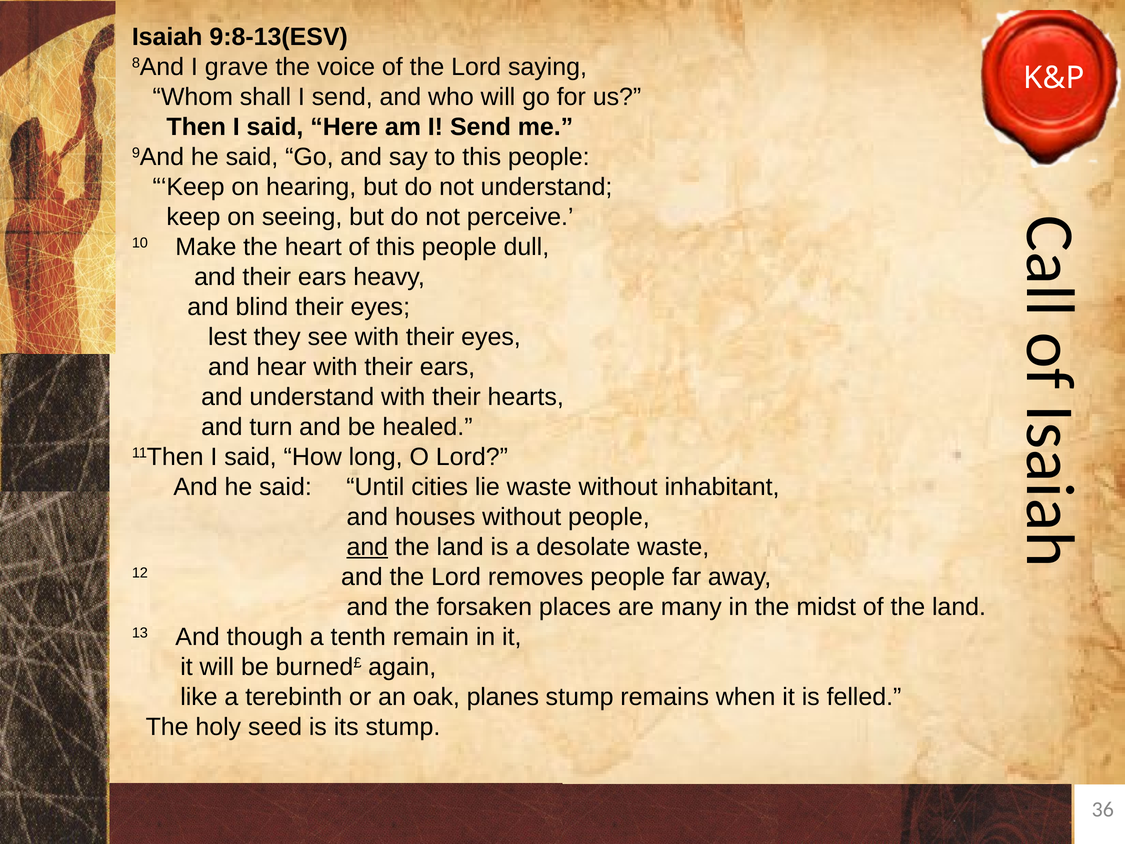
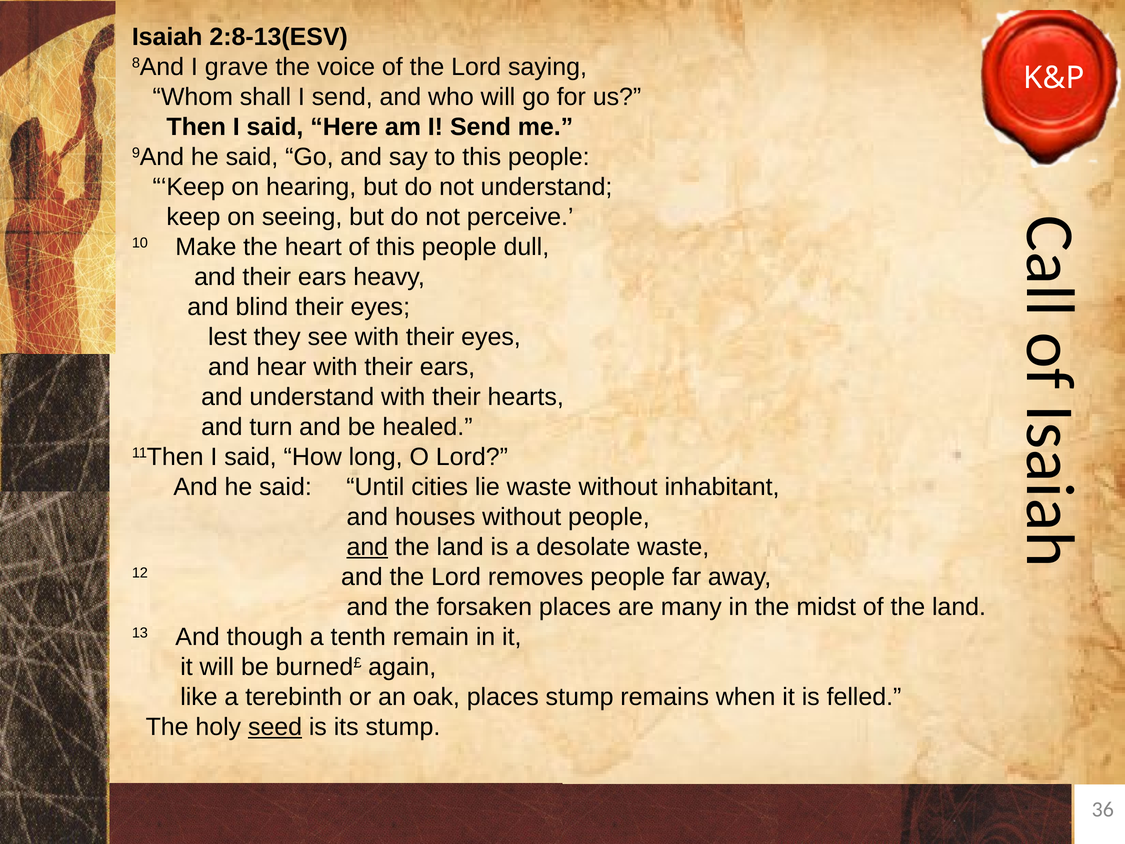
9:8-13(ESV: 9:8-13(ESV -> 2:8-13(ESV (279, 37)
oak planes: planes -> places (503, 697)
seed underline: none -> present (275, 727)
